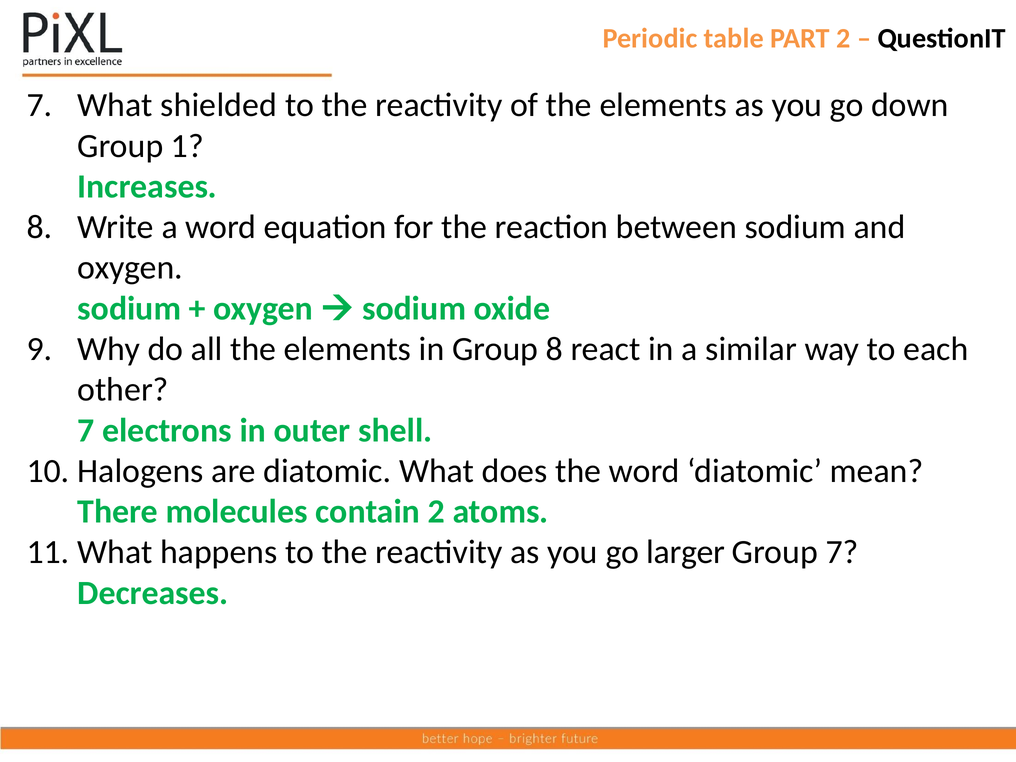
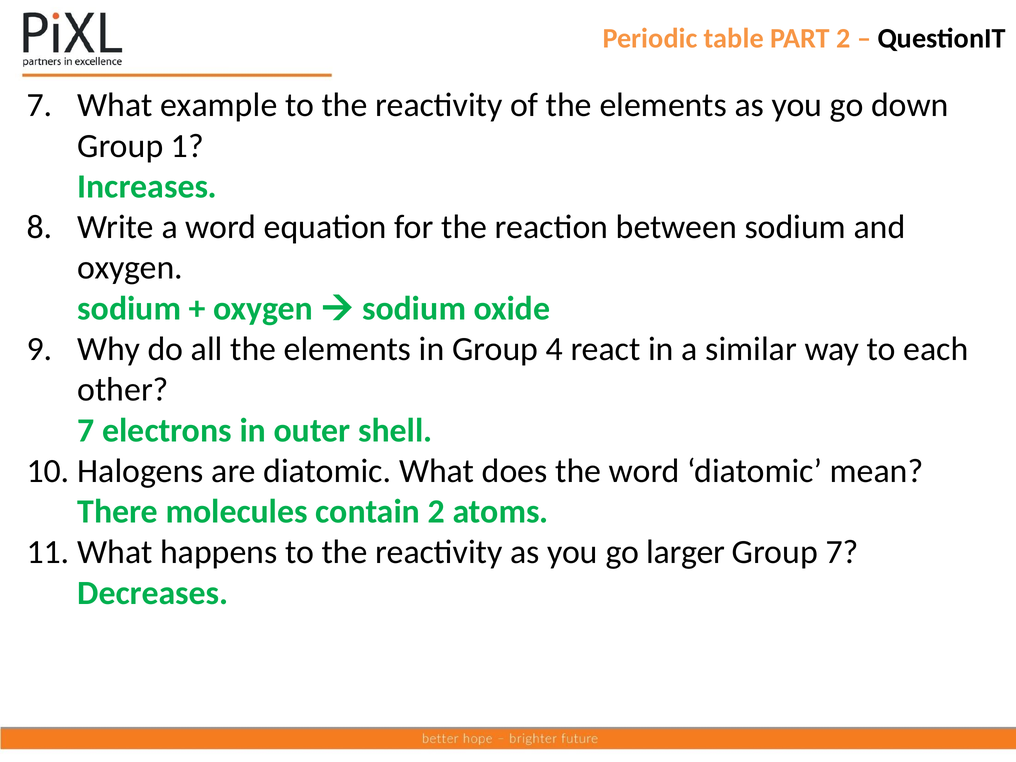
shielded: shielded -> example (219, 105)
Group 8: 8 -> 4 (554, 349)
